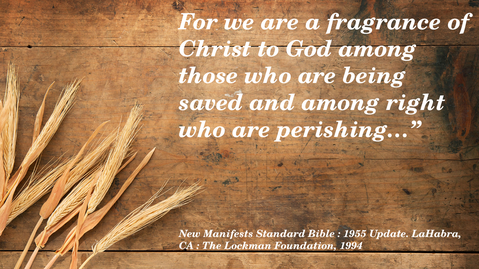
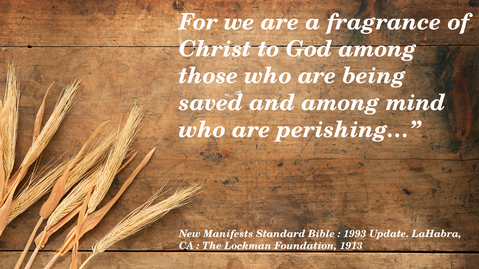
right: right -> mind (416, 103)
1955: 1955 -> 1993 (355, 234)
1994: 1994 -> 1913 (351, 246)
